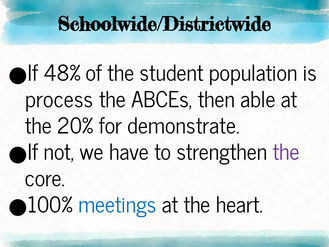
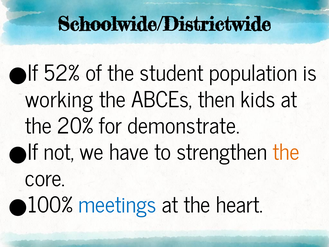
48%: 48% -> 52% (62, 74)
process: process -> working (59, 100)
able: able -> kids (258, 100)
the colour: purple -> orange (286, 153)
